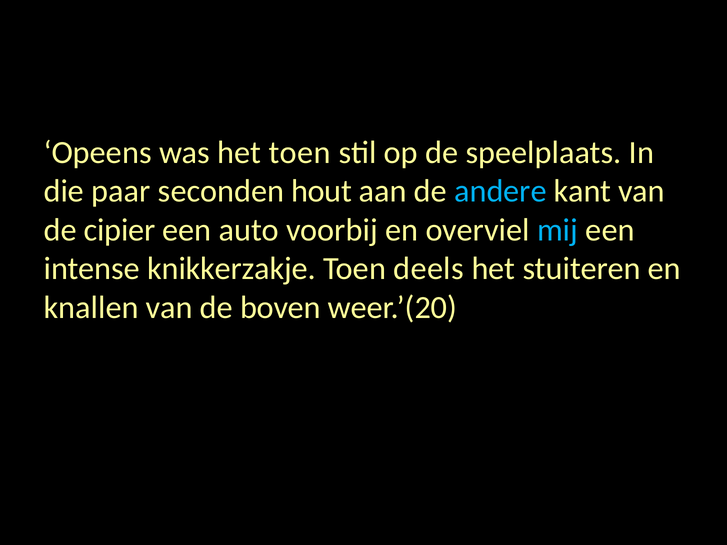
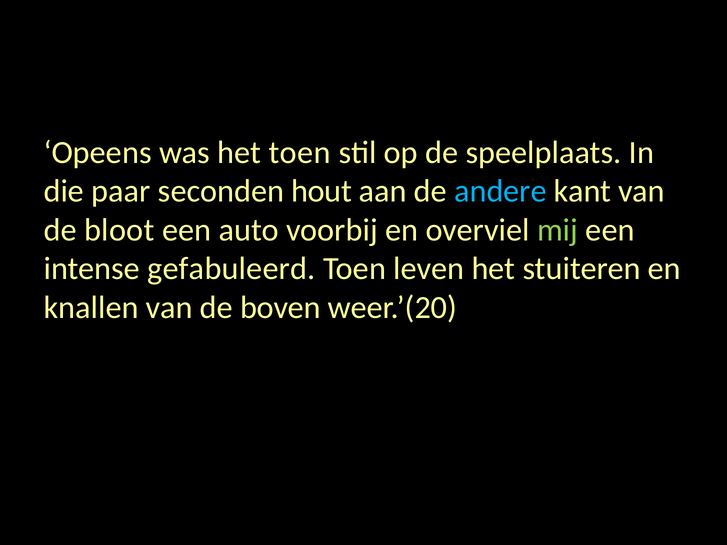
cipier: cipier -> bloot (119, 230)
mij colour: light blue -> light green (558, 230)
knikkerzakje: knikkerzakje -> gefabuleerd (231, 269)
deels: deels -> leven (429, 269)
